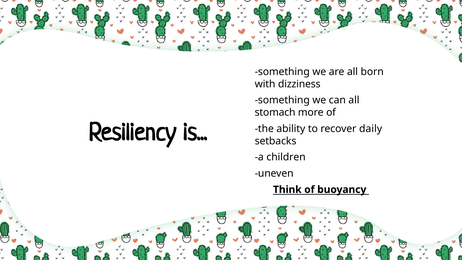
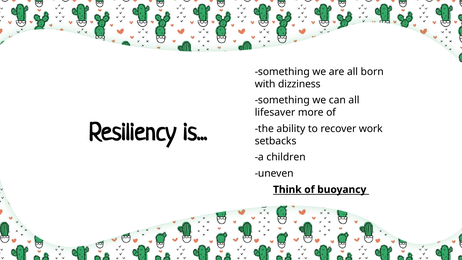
stomach: stomach -> lifesaver (275, 113)
daily: daily -> work (371, 129)
